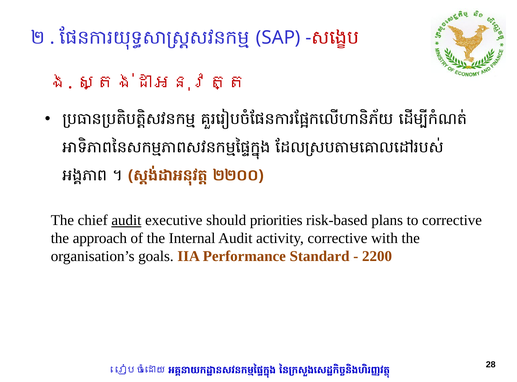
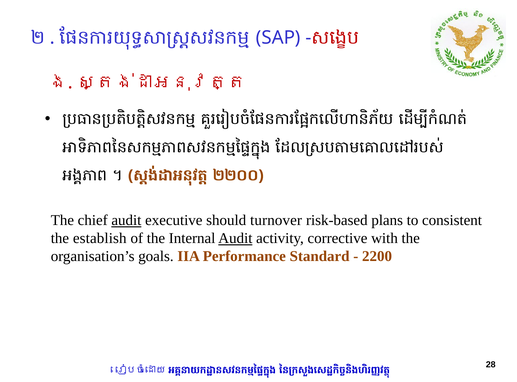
priorities: priorities -> turnover (276, 220)
to corrective: corrective -> consistent (452, 220)
approach: approach -> establish (100, 238)
Audit underline: none -> present (235, 238)
